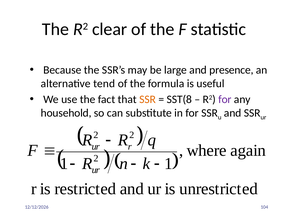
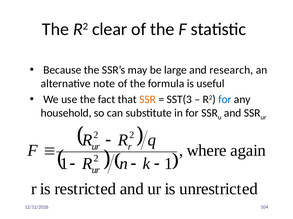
presence: presence -> research (231, 70)
tend: tend -> note (104, 84)
SST(8: SST(8 -> SST(3 (179, 100)
for colour: purple -> blue (225, 100)
